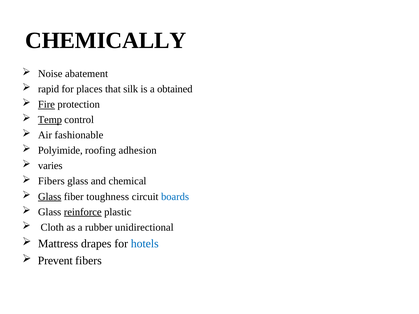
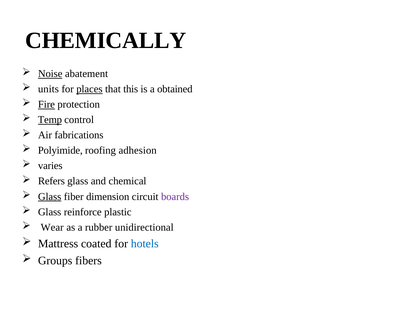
Noise underline: none -> present (50, 74)
rapid: rapid -> units (48, 89)
places underline: none -> present (89, 89)
silk: silk -> this (131, 89)
fashionable: fashionable -> fabrications (79, 135)
Fibers: Fibers -> Refers (51, 181)
toughness: toughness -> dimension (108, 197)
boards colour: blue -> purple (175, 197)
reinforce underline: present -> none (83, 212)
Cloth: Cloth -> Wear (52, 227)
drapes: drapes -> coated (96, 244)
Prevent: Prevent -> Groups (55, 261)
